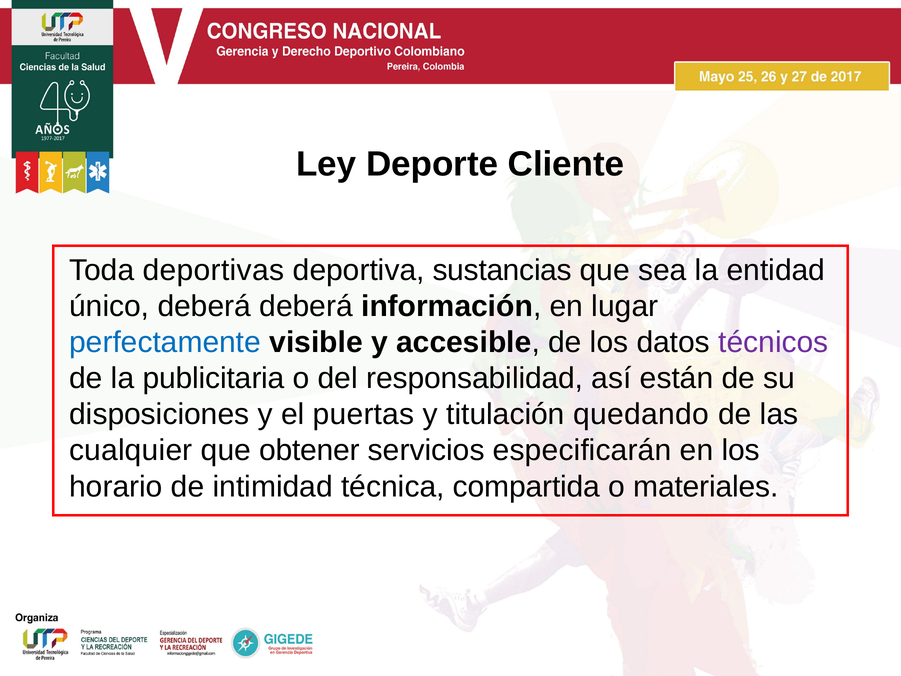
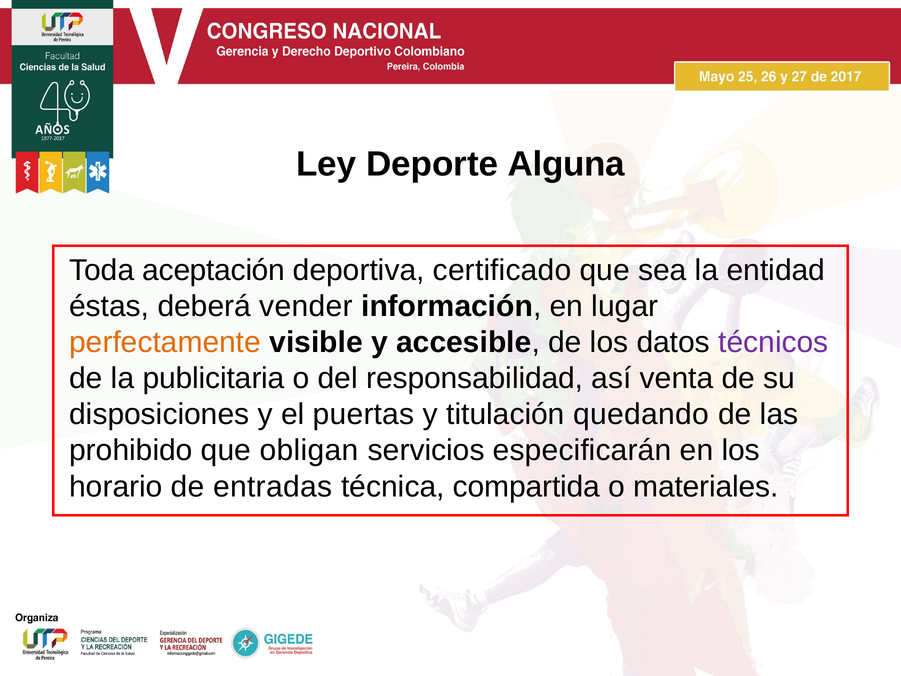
Cliente: Cliente -> Alguna (566, 164)
deportivas: deportivas -> aceptación (214, 270)
sustancias: sustancias -> certificado (502, 270)
único: único -> éstas (109, 306)
deberá deberá: deberá -> vender (306, 306)
perfectamente colour: blue -> orange (165, 342)
están: están -> venta (677, 378)
cualquier: cualquier -> prohibido (131, 450)
obtener: obtener -> obligan (309, 450)
intimidad: intimidad -> entradas (273, 486)
